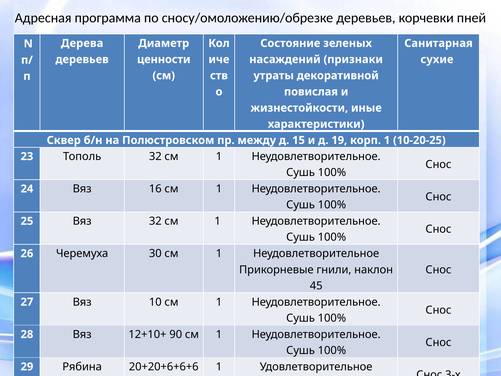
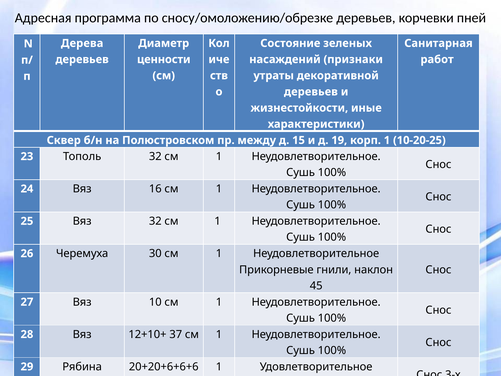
сухие: сухие -> работ (437, 59)
повислая: повислая -> деревьев (311, 92)
90: 90 -> 37 (176, 334)
